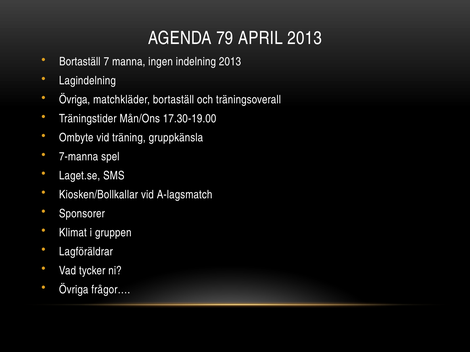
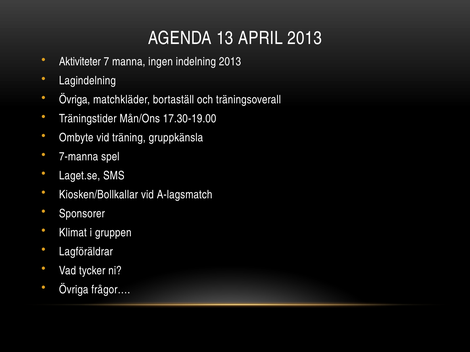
79: 79 -> 13 (225, 38)
Bortaställ: Bortaställ -> Aktiviteter (80, 62)
